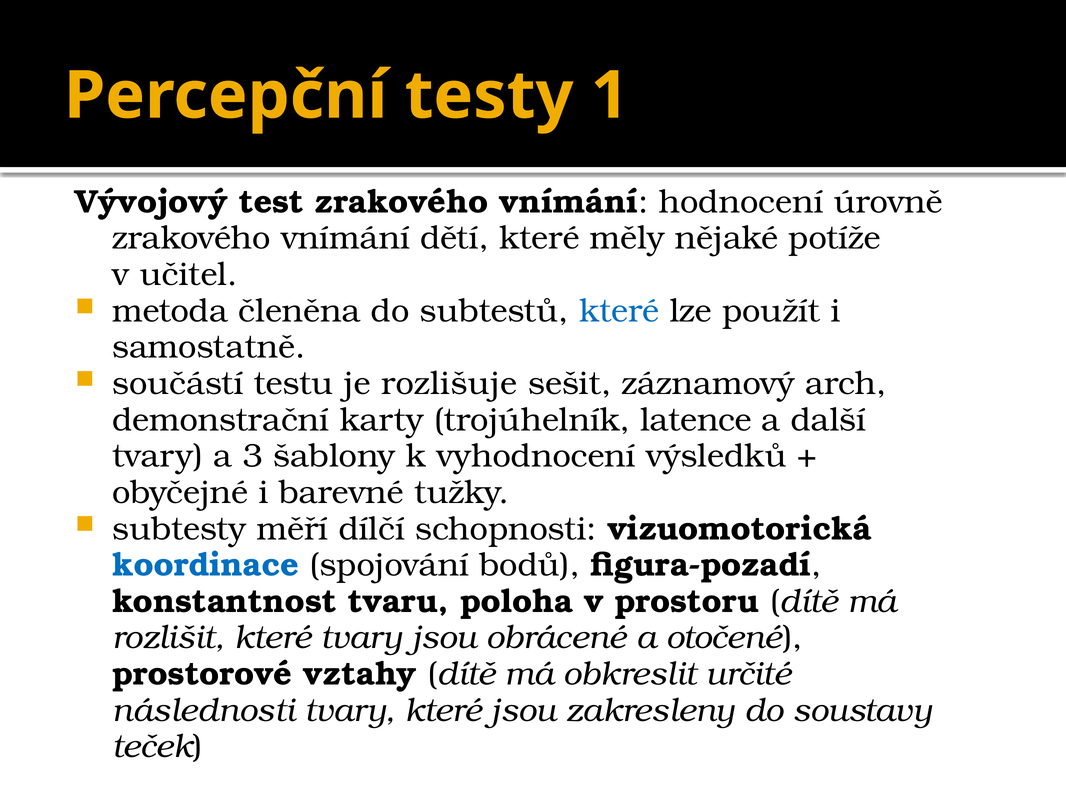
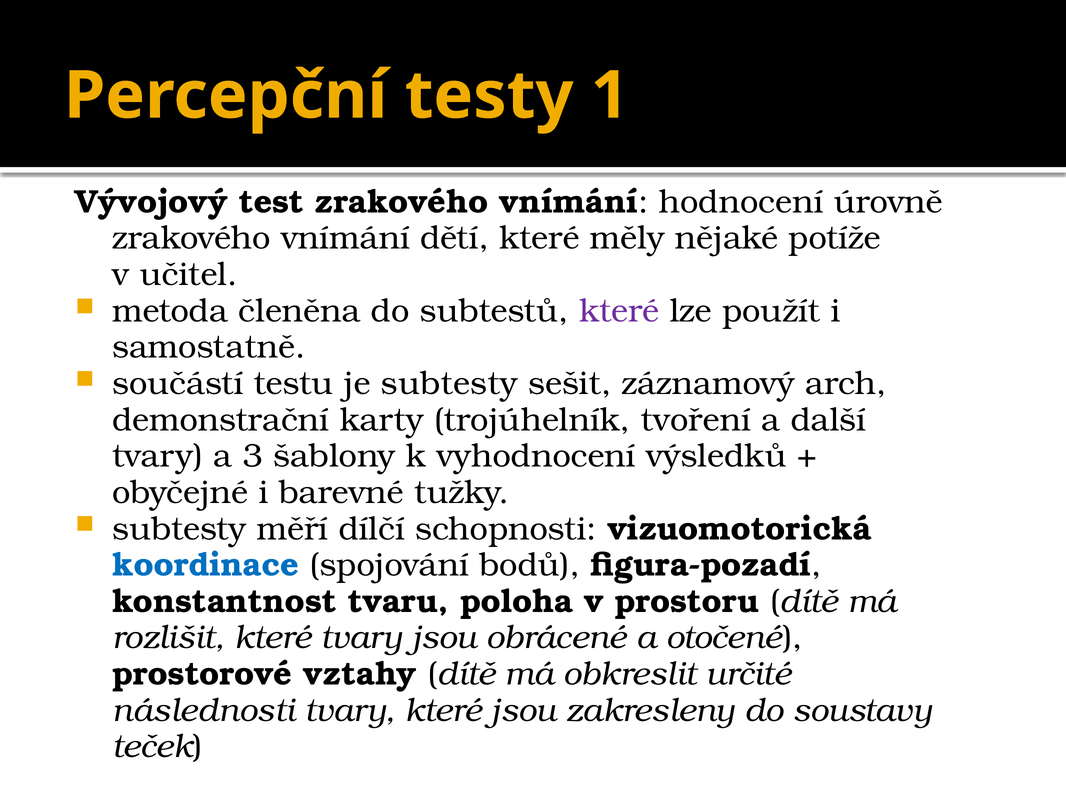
které colour: blue -> purple (619, 311)
je rozlišuje: rozlišuje -> subtesty (449, 384)
latence: latence -> tvoření (696, 420)
